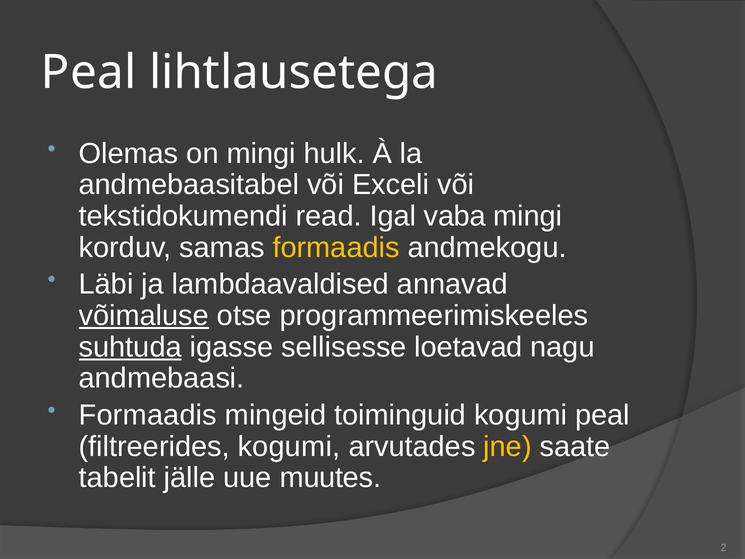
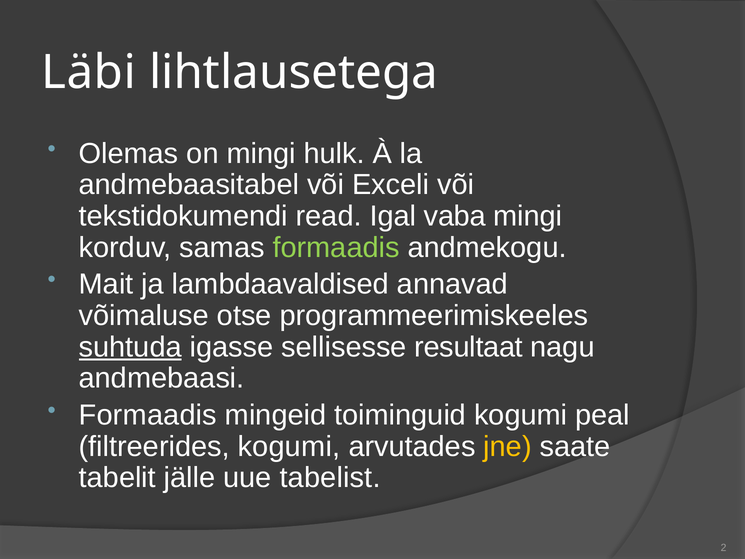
Peal: Peal -> Läbi (89, 72)
formaadis colour: yellow -> light green (336, 247)
Läbi: Läbi -> Mait (106, 284)
võimaluse underline: present -> none (144, 316)
loetavad: loetavad -> resultaat (469, 347)
muutes: muutes -> tabelist (330, 478)
